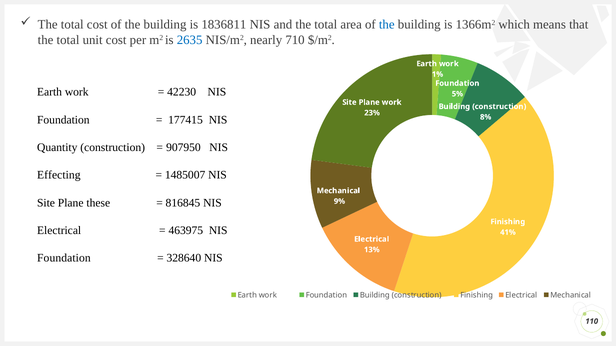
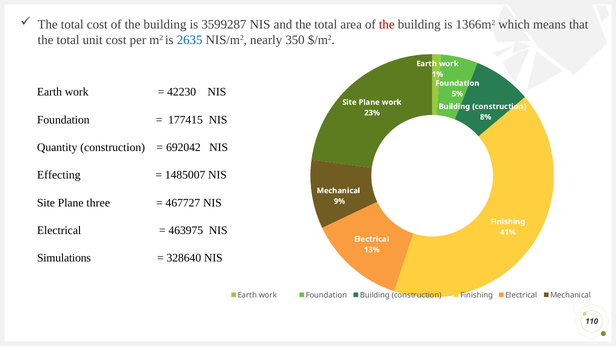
1836811: 1836811 -> 3599287 (224, 25)
the colour: blue -> red (387, 25)
710: 710 -> 350 (295, 40)
907950: 907950 -> 692042 (183, 148)
these: these -> three (98, 203)
816845: 816845 -> 467727 (183, 203)
Foundation: Foundation -> Simulations (64, 258)
